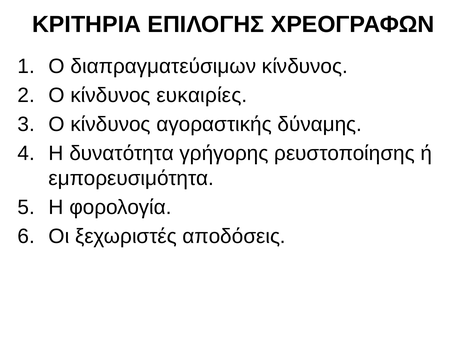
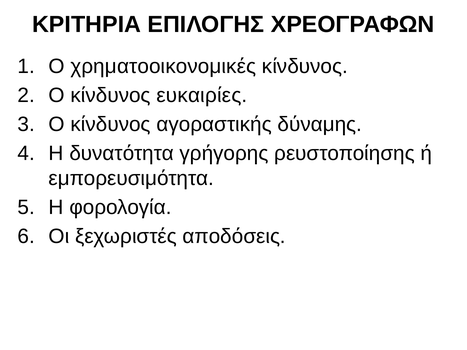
διαπραγματεύσιμων: διαπραγματεύσιμων -> χρηματοοικονομικές (163, 66)
